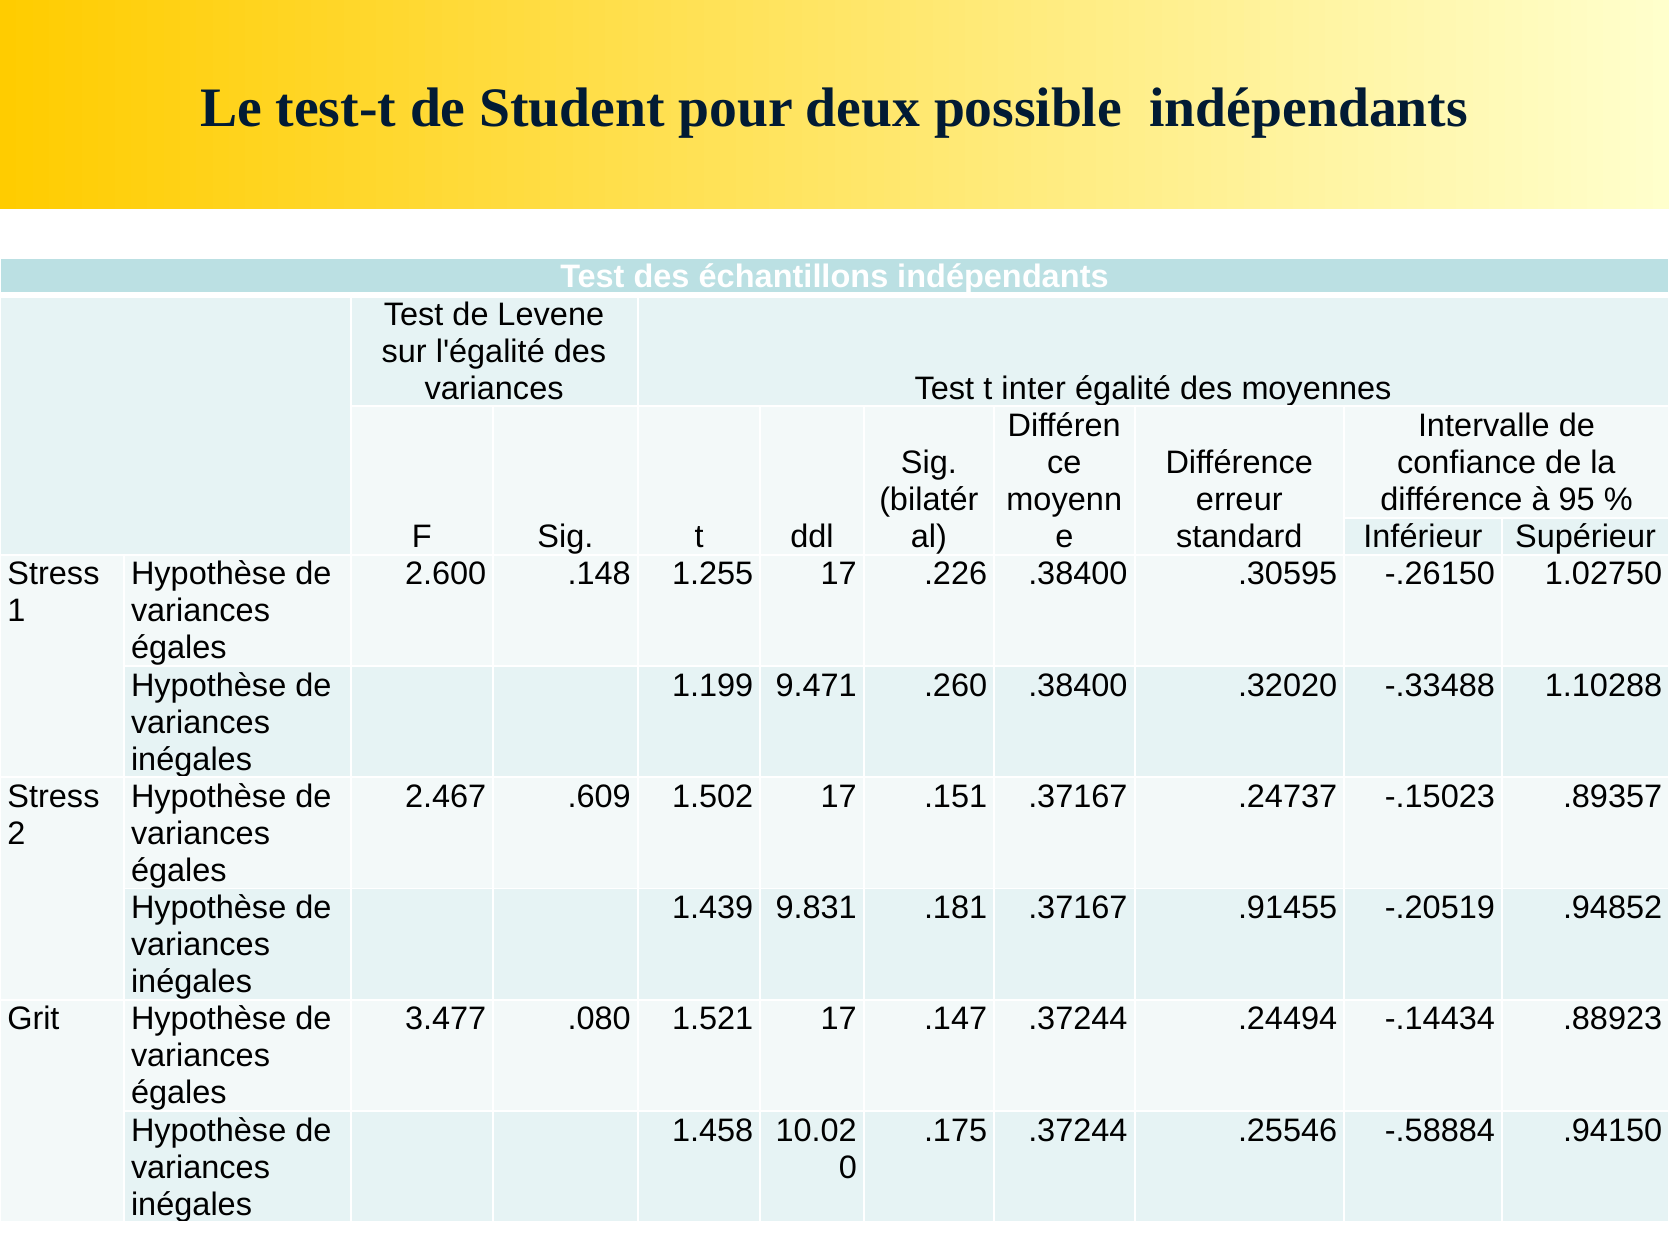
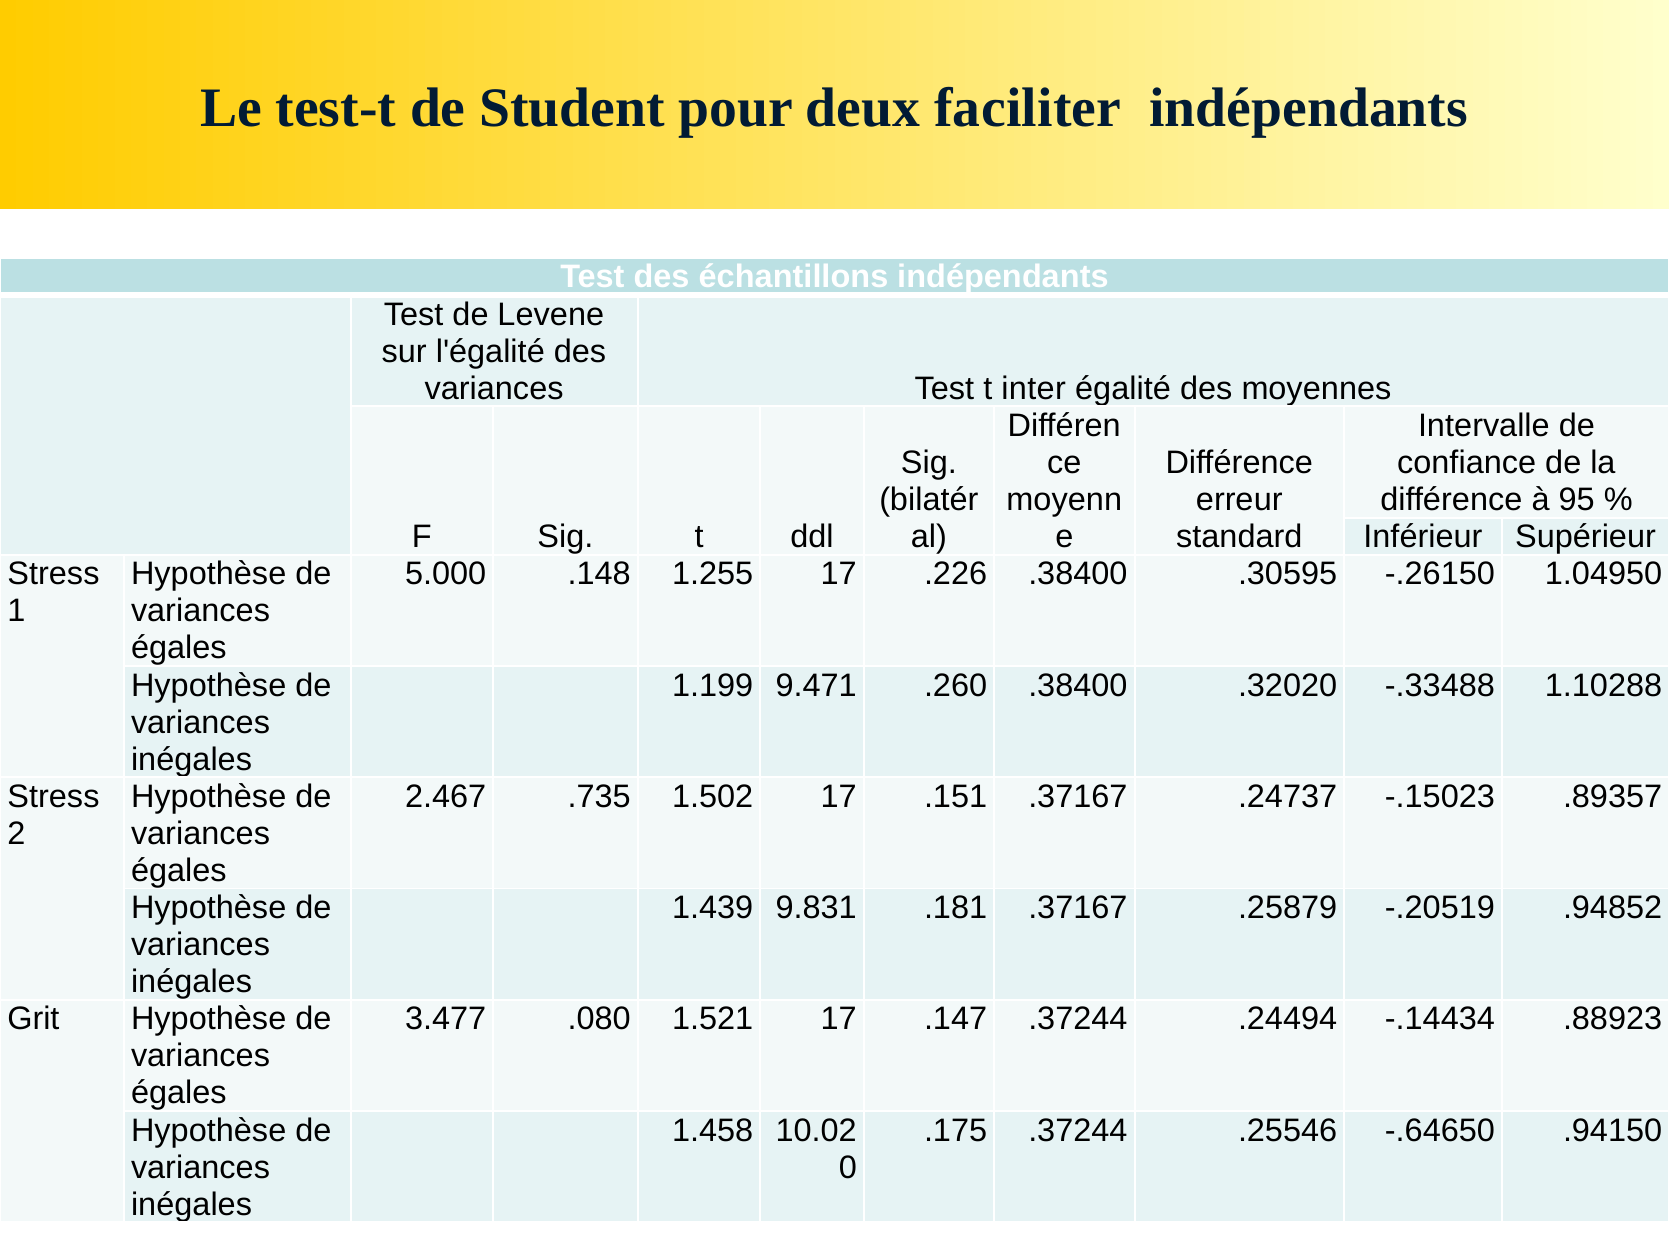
possible: possible -> faciliter (1028, 108)
2.600: 2.600 -> 5.000 (446, 574)
1.02750: 1.02750 -> 1.04950 (1604, 574)
.609: .609 -> .735 (599, 796)
.91455: .91455 -> .25879 (1288, 908)
-.58884: -.58884 -> -.64650 (1440, 1130)
